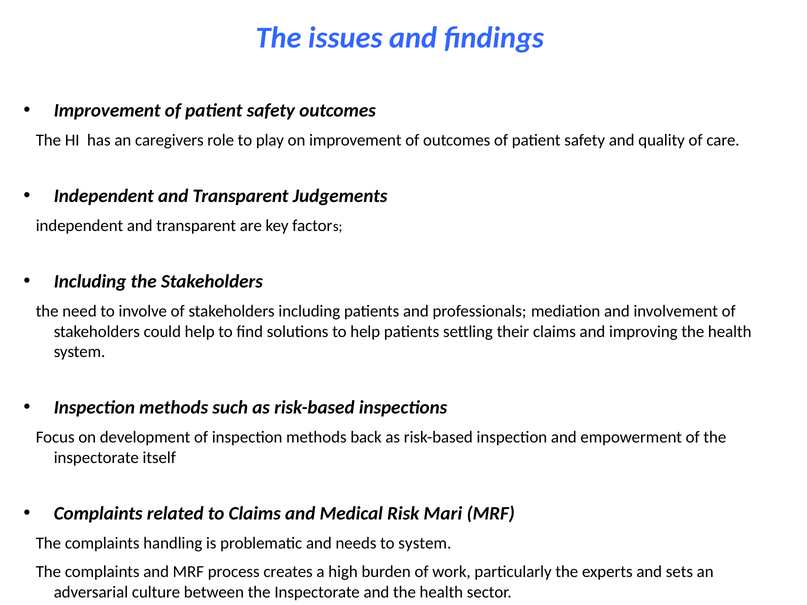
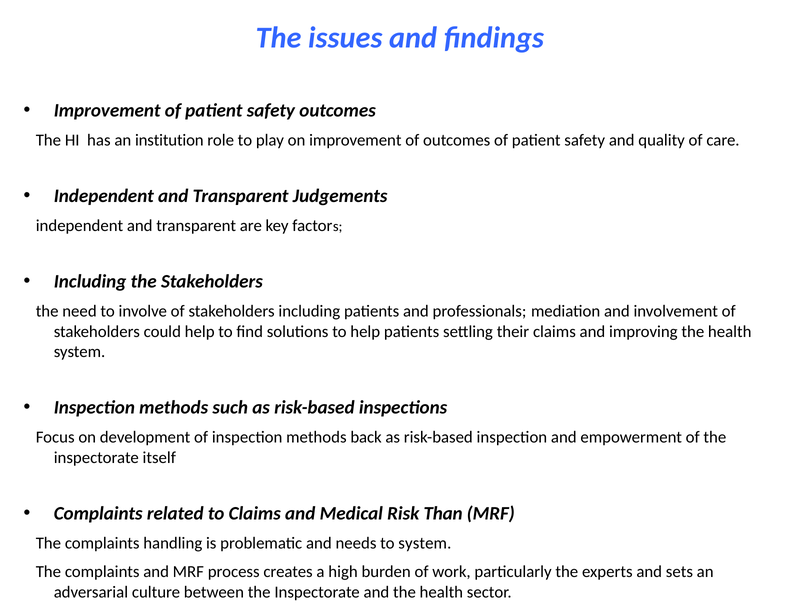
caregivers: caregivers -> institution (169, 140)
Mari: Mari -> Than (443, 514)
